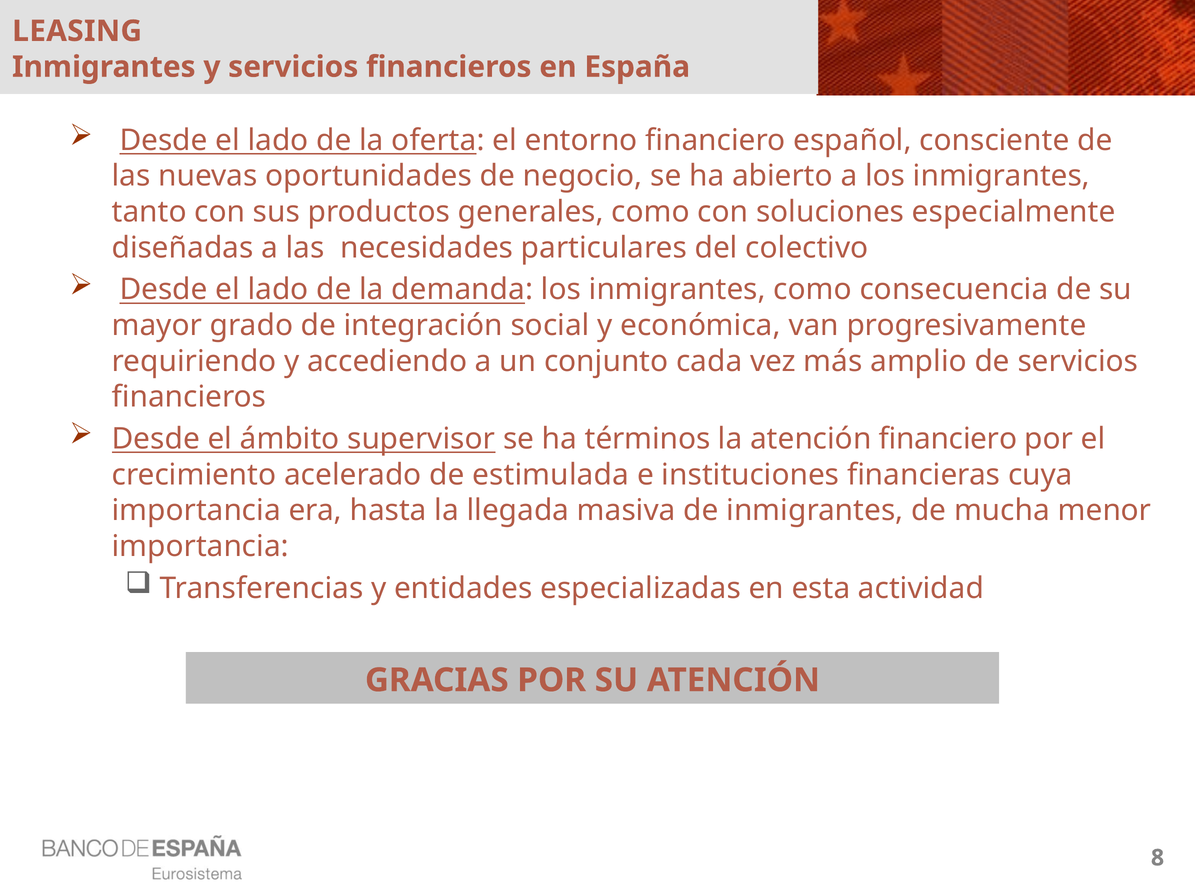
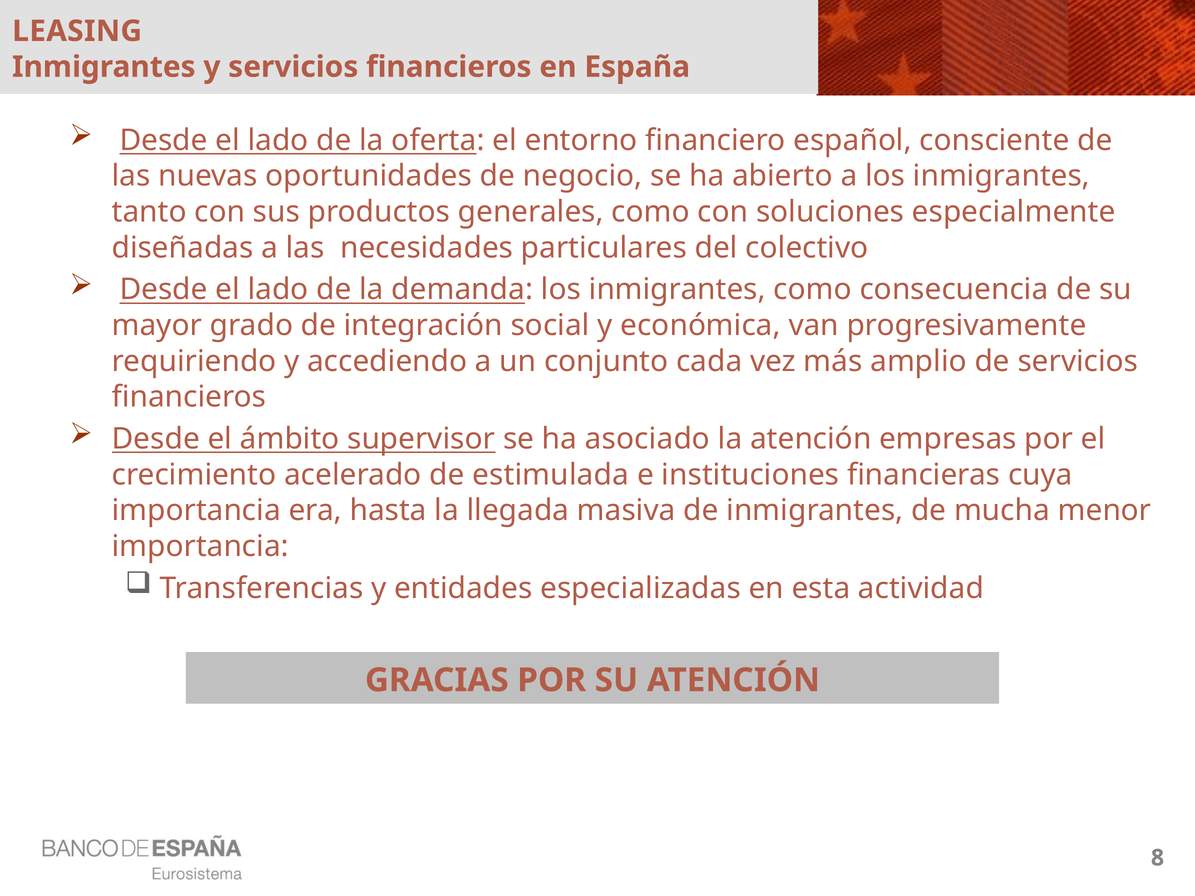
términos: términos -> asociado (648, 439)
atención financiero: financiero -> empresas (948, 439)
